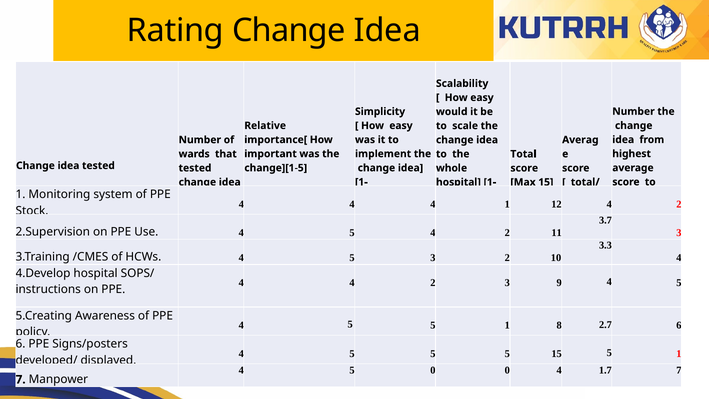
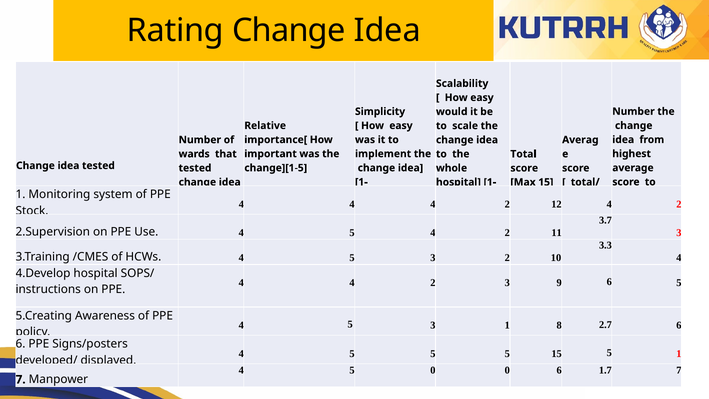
4 4 4 1: 1 -> 2 (507, 204)
9 4: 4 -> 6 (609, 282)
5: 5 -> 3 (433, 325)
0 4: 4 -> 6 (559, 370)
